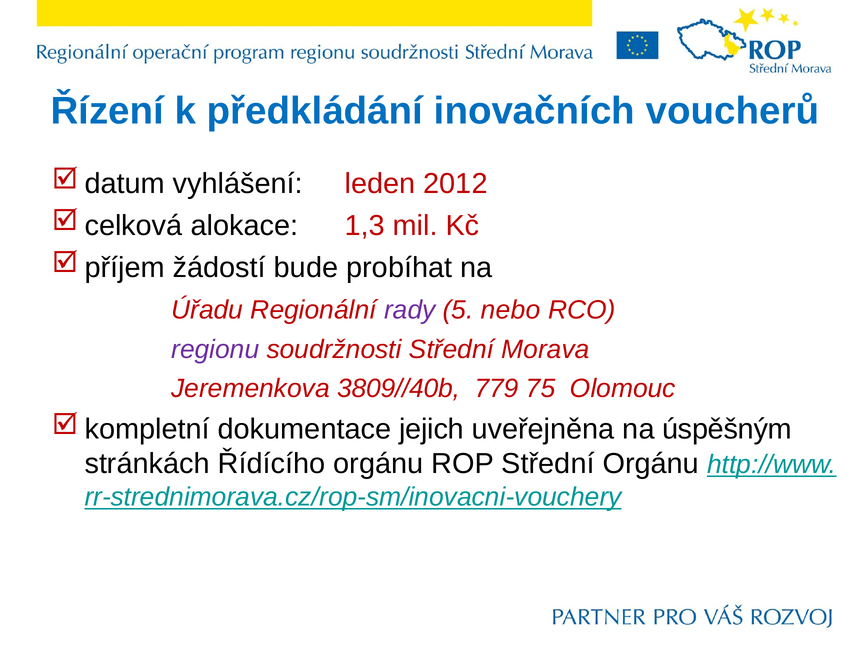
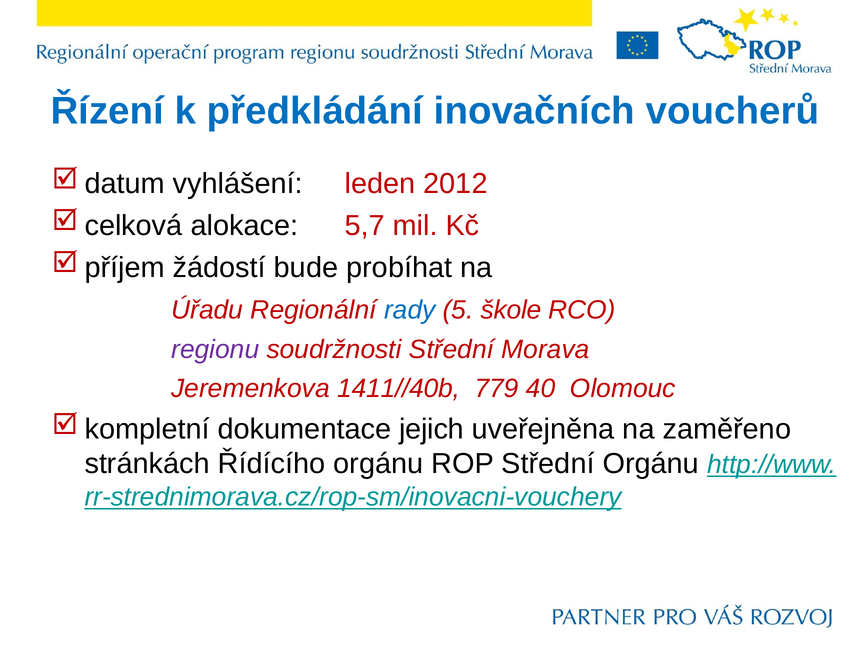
1,3: 1,3 -> 5,7 (365, 226)
rady colour: purple -> blue (410, 310)
nebo: nebo -> škole (511, 310)
3809//40b: 3809//40b -> 1411//40b (399, 389)
75: 75 -> 40 (541, 389)
úspěšným: úspěšným -> zaměřeno (727, 429)
